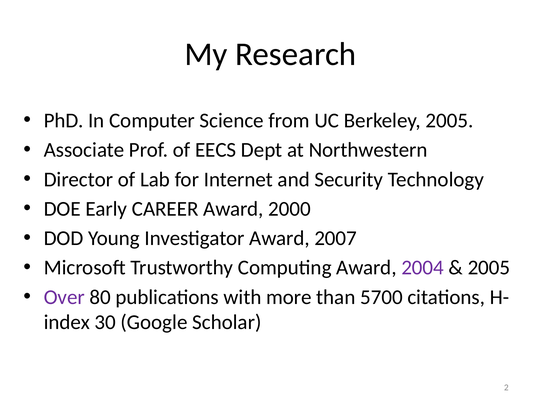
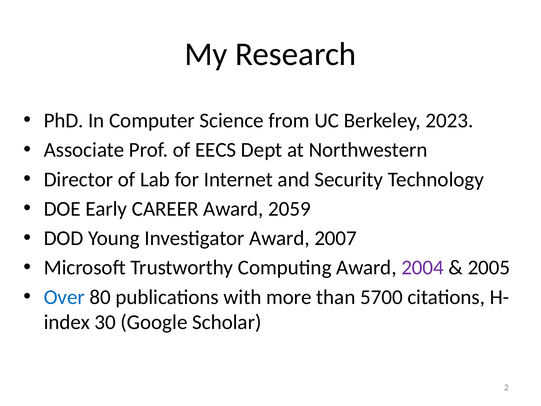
Berkeley 2005: 2005 -> 2023 (449, 120)
2000: 2000 -> 2059 (290, 209)
Over colour: purple -> blue (64, 297)
